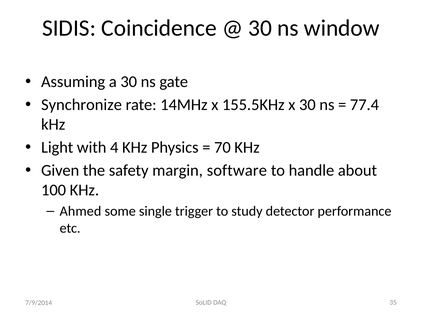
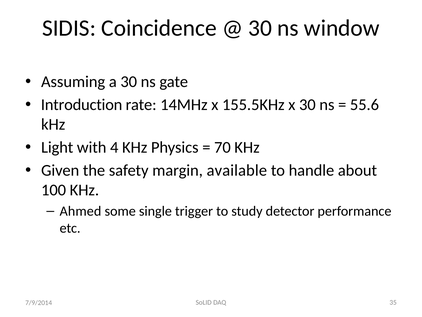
Synchronize: Synchronize -> Introduction (82, 105)
77.4: 77.4 -> 55.6 (364, 105)
software: software -> available (237, 170)
